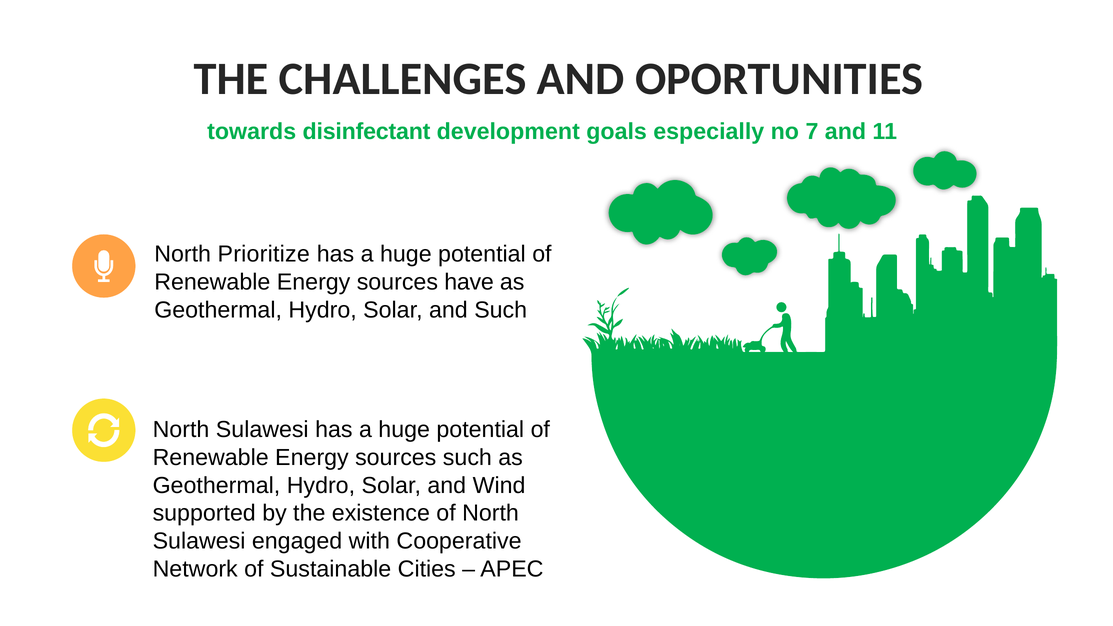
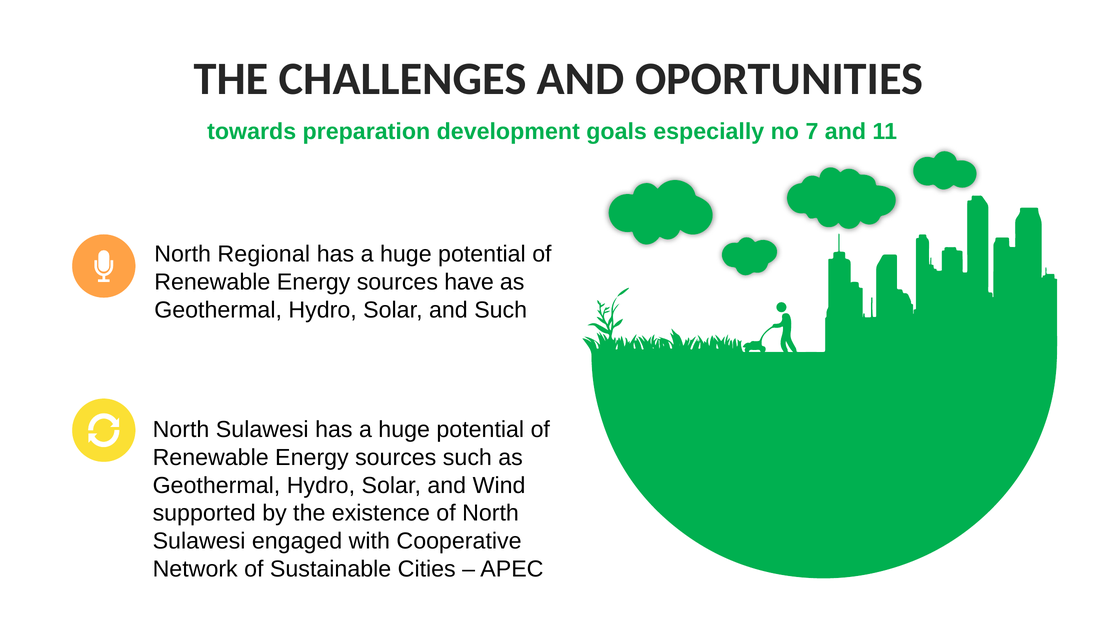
disinfectant: disinfectant -> preparation (366, 132)
Prioritize: Prioritize -> Regional (264, 254)
